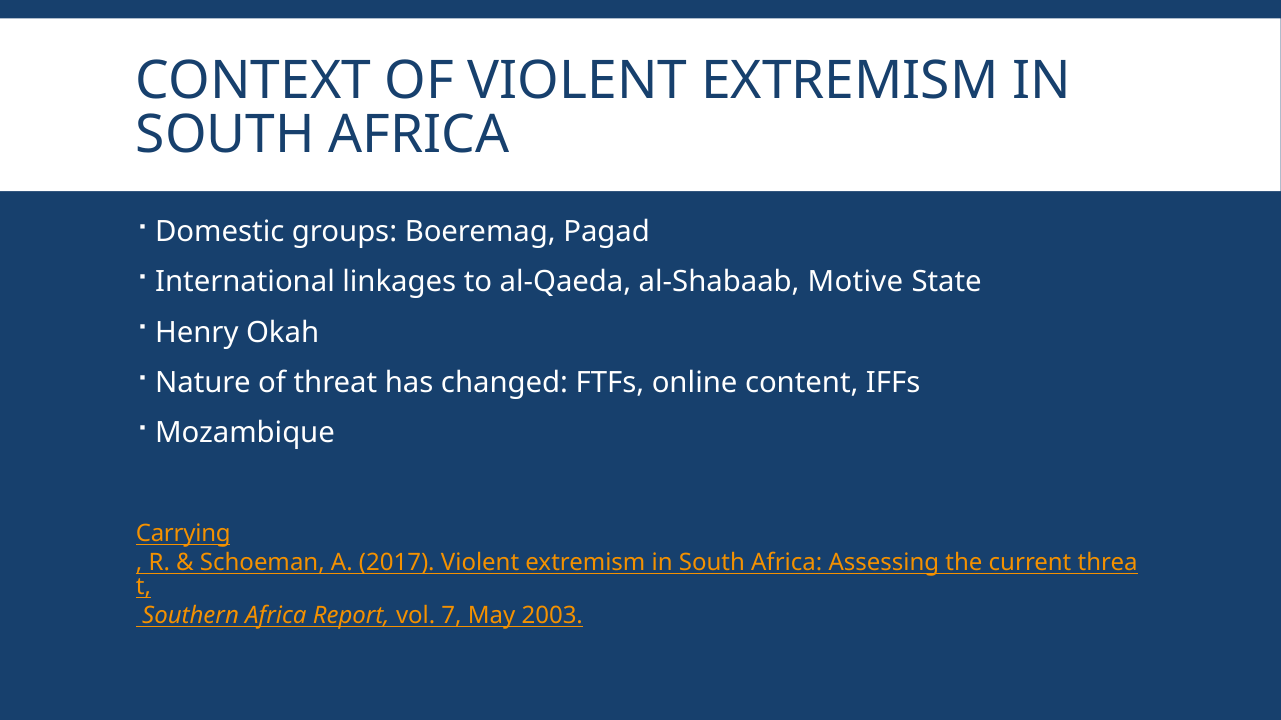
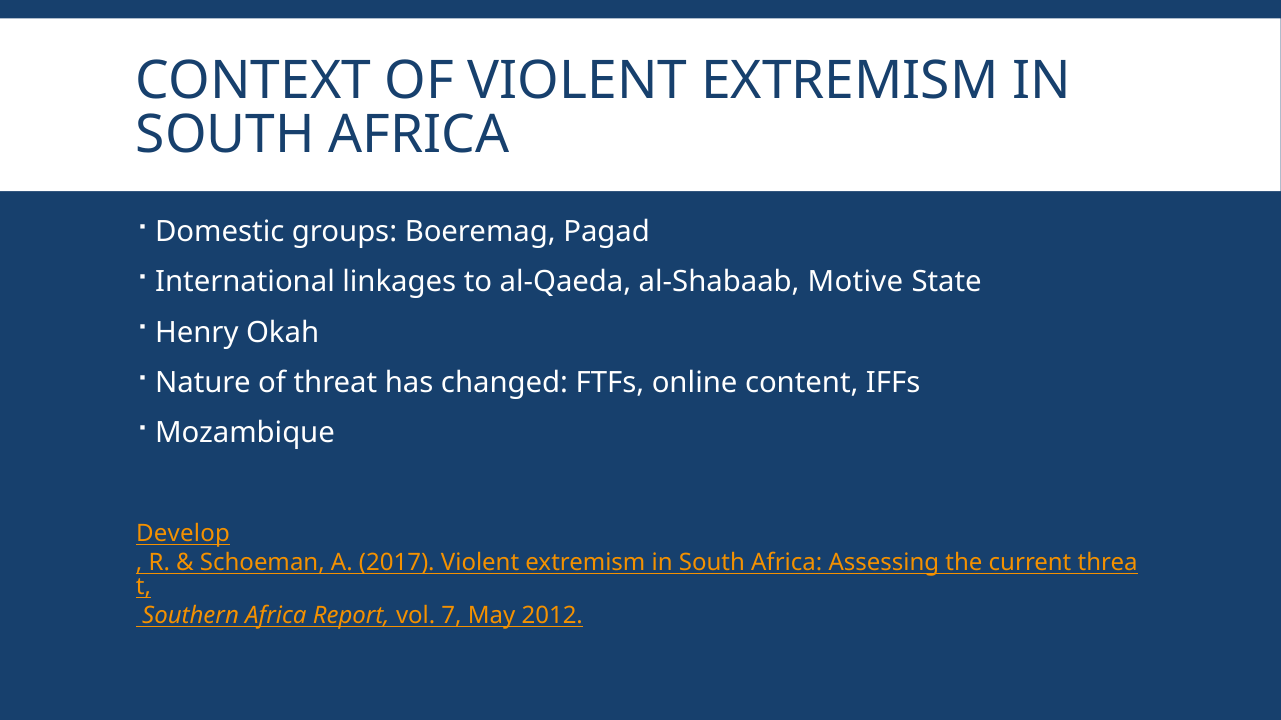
Carrying: Carrying -> Develop (183, 534)
2003: 2003 -> 2012 (552, 616)
